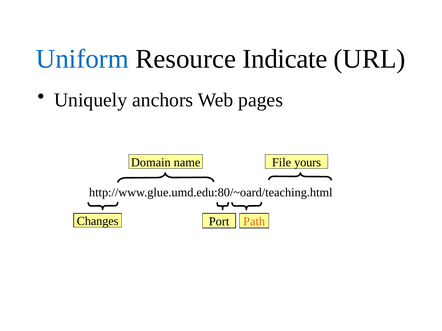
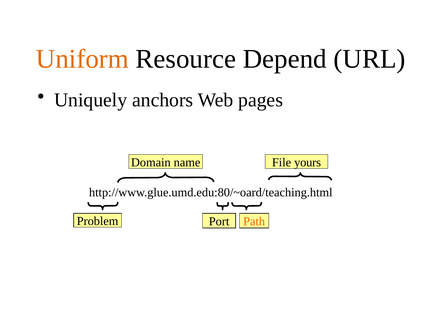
Uniform colour: blue -> orange (82, 59)
Indicate: Indicate -> Depend (285, 59)
Changes: Changes -> Problem (98, 221)
